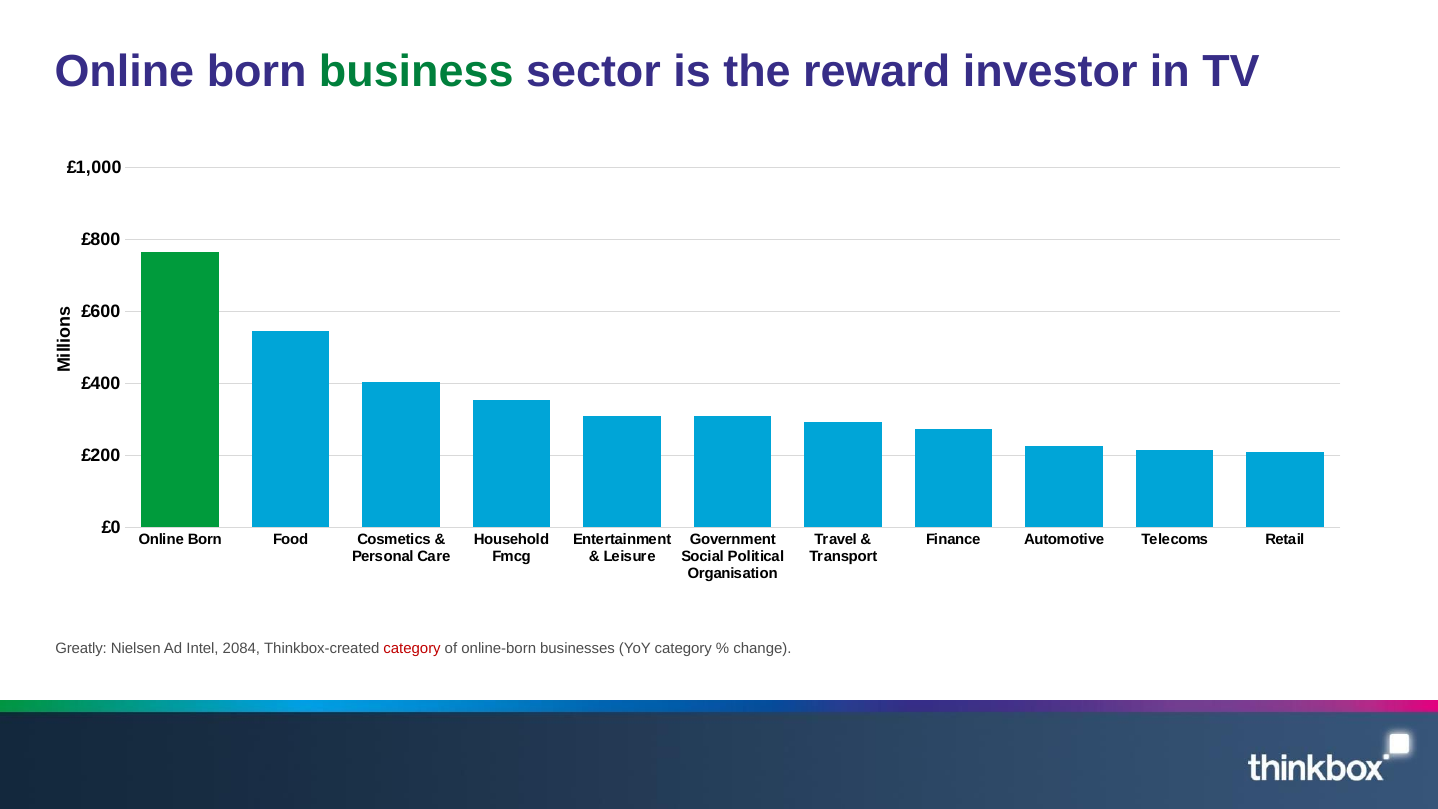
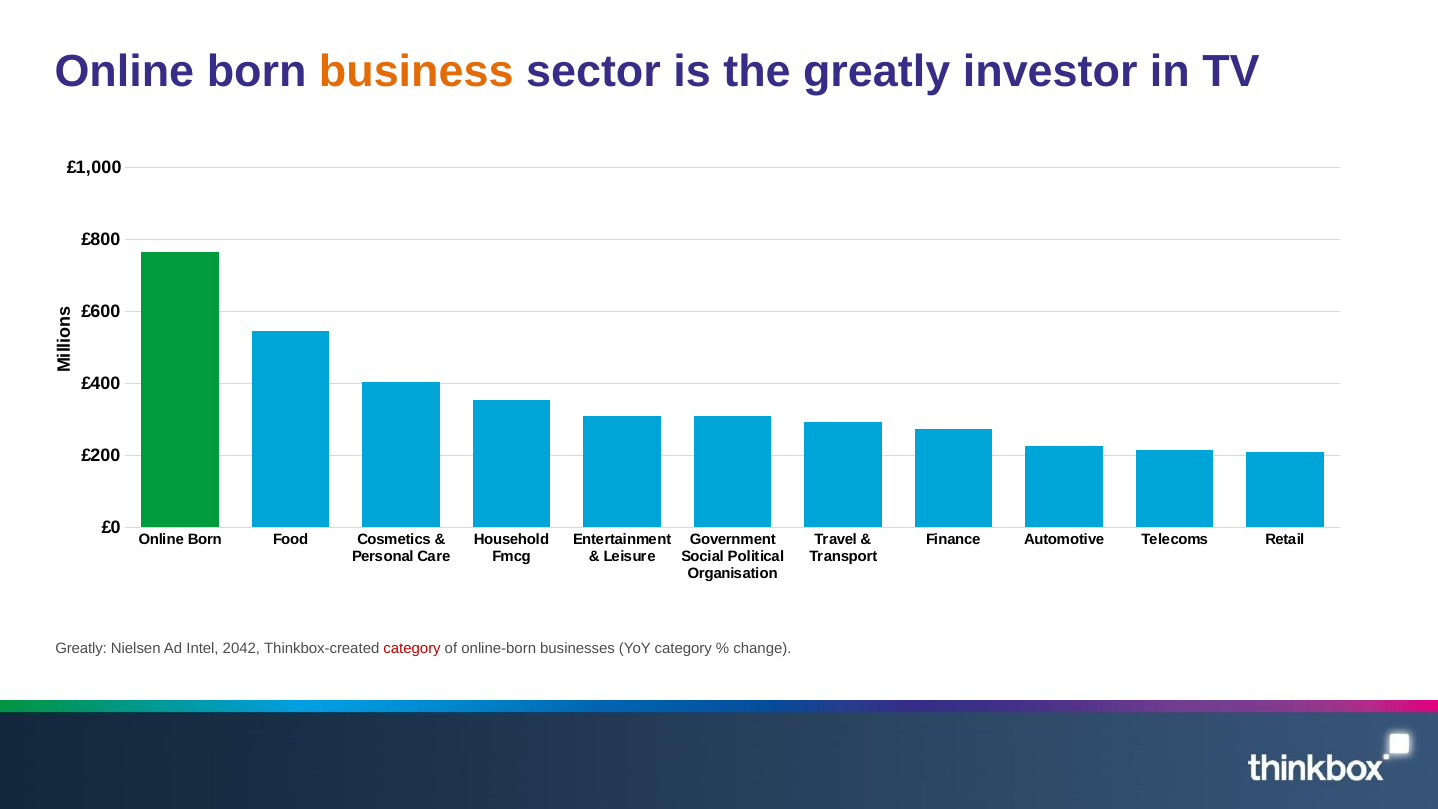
business colour: green -> orange (416, 72)
the reward: reward -> greatly (877, 72)
2084: 2084 -> 2042 (241, 648)
